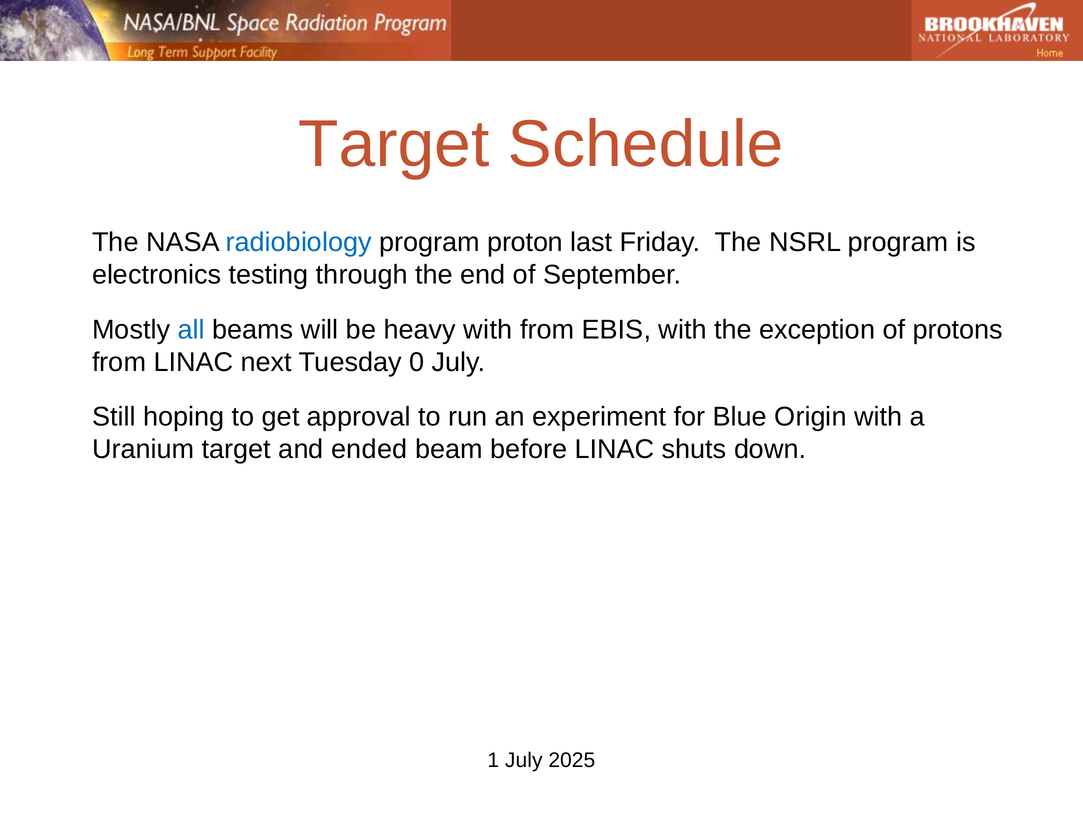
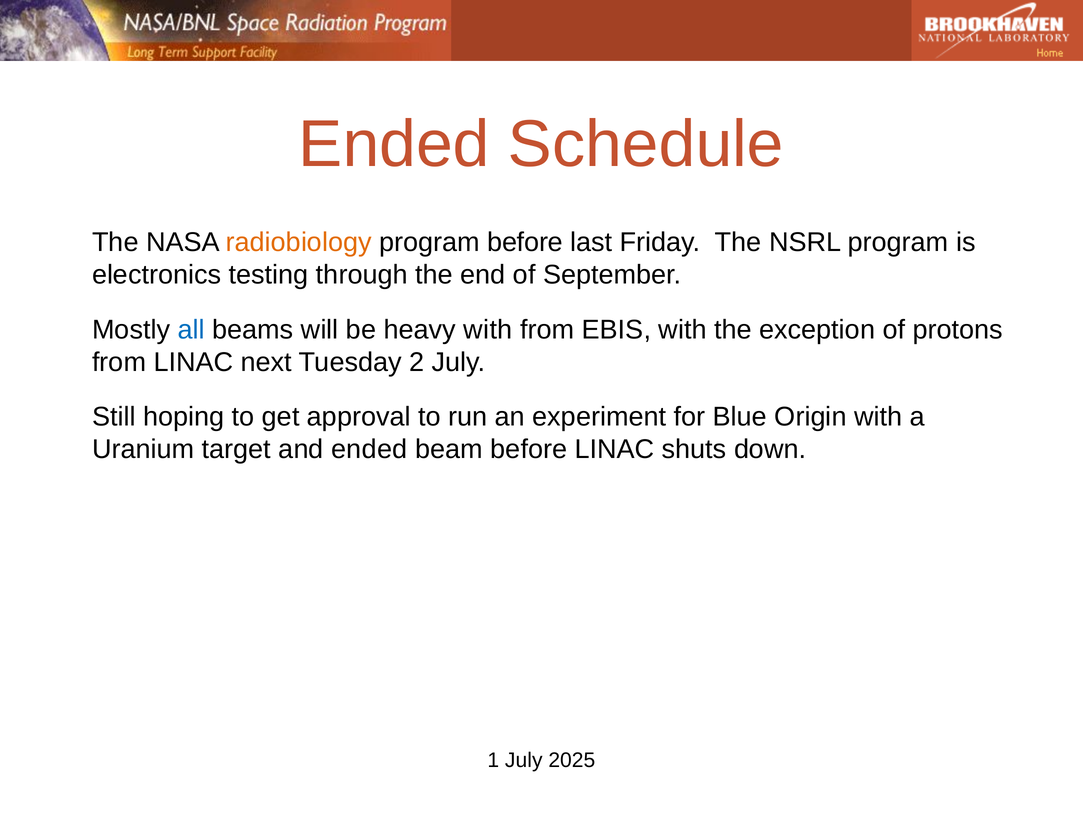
Target: Target -> Ended (394, 144)
radiobiology colour: blue -> orange (299, 242)
program proton: proton -> before (525, 242)
0: 0 -> 2 (417, 362)
